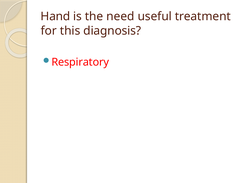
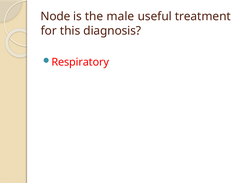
Hand: Hand -> Node (55, 16)
need: need -> male (120, 16)
